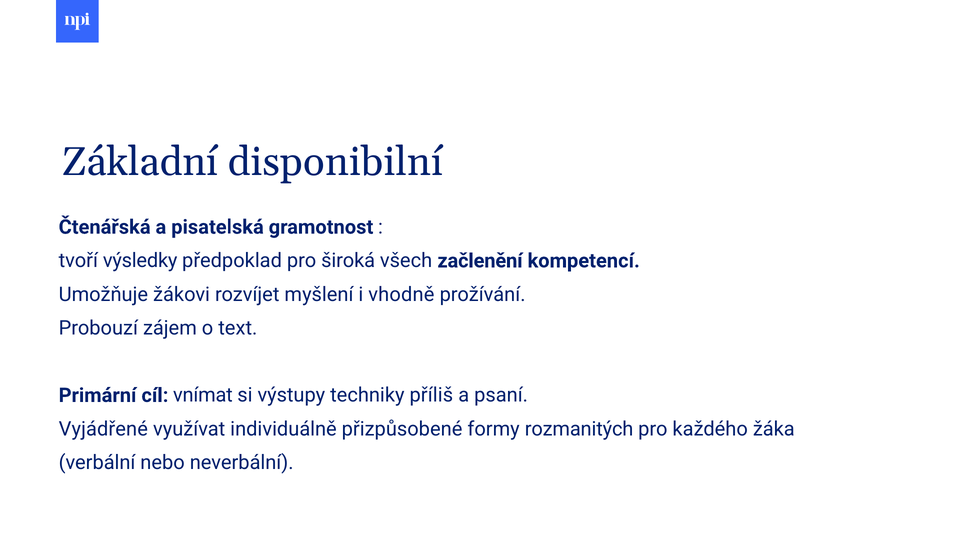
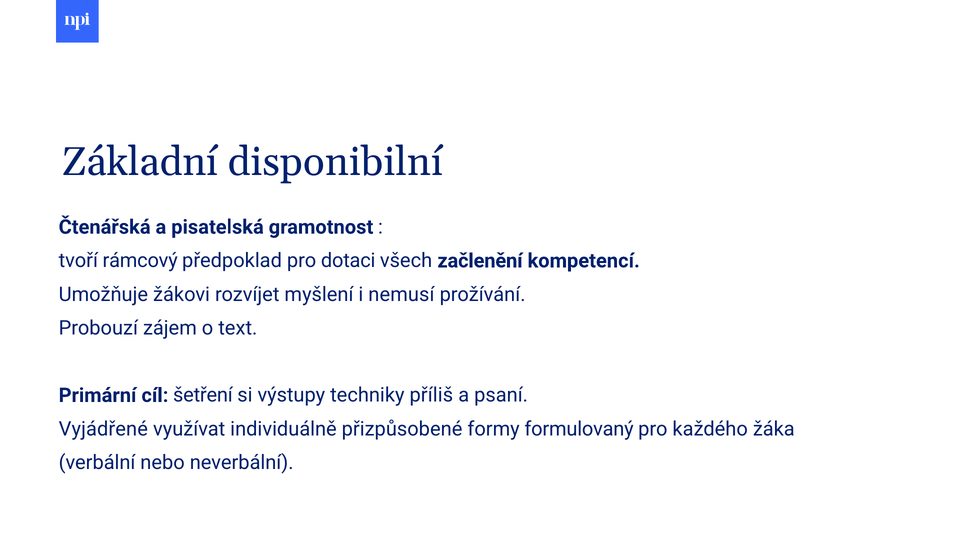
výsledky: výsledky -> rámcový (140, 261)
široká: široká -> dotaci (348, 261)
vhodně: vhodně -> nemusí (401, 294)
vnímat: vnímat -> šetření (203, 395)
rozmanitých: rozmanitých -> formulovaný (579, 429)
